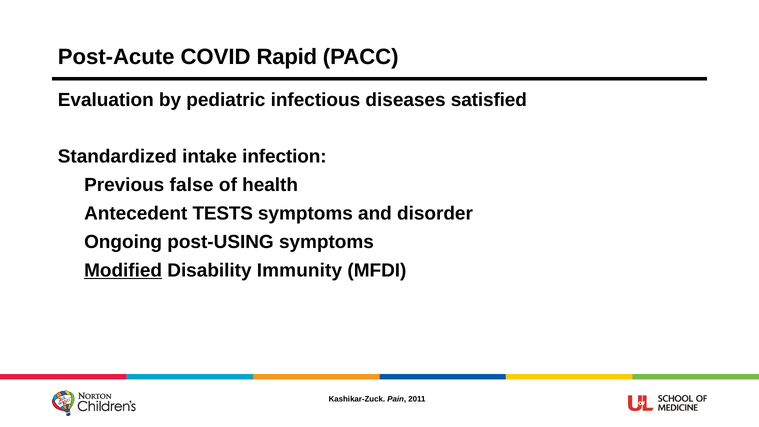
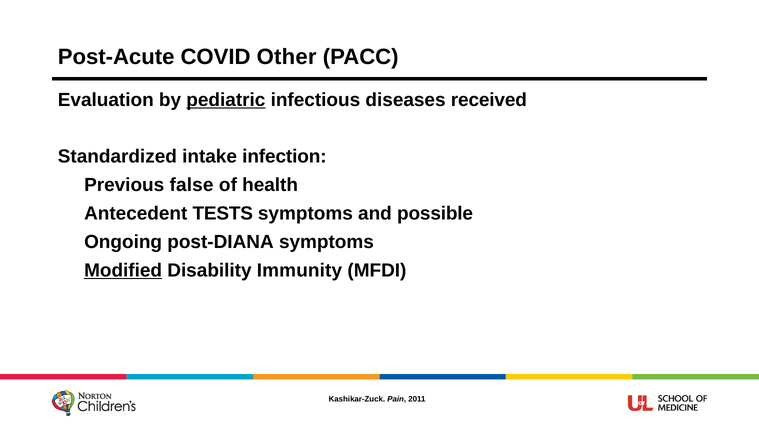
Rapid: Rapid -> Other (287, 57)
pediatric underline: none -> present (226, 100)
satisfied: satisfied -> received (489, 100)
disorder: disorder -> possible (435, 213)
post-USING: post-USING -> post-DIANA (221, 242)
